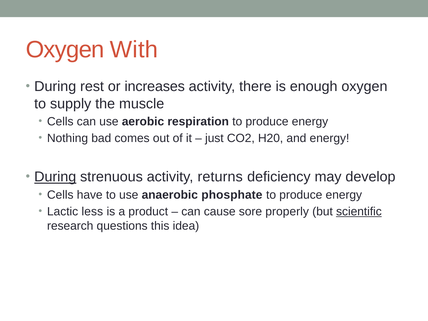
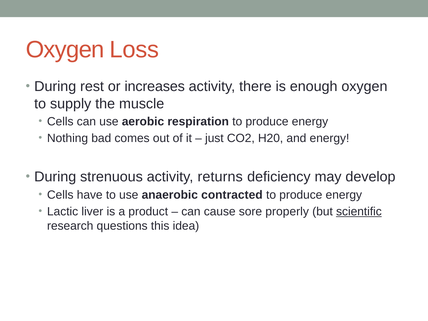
With: With -> Loss (134, 50)
During underline: present -> none (55, 177)
phosphate: phosphate -> contracted (232, 195)
less: less -> liver (92, 212)
